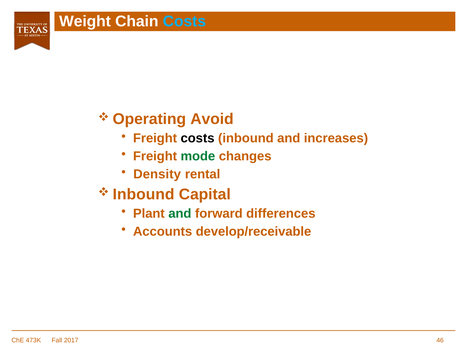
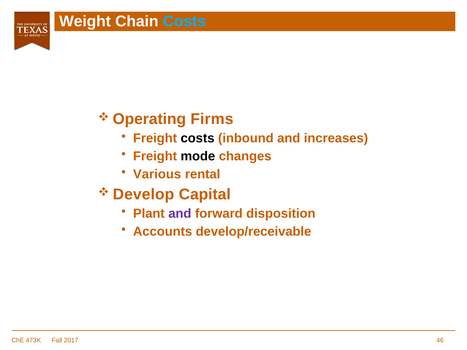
Avoid: Avoid -> Firms (212, 119)
mode colour: green -> black (198, 156)
Density: Density -> Various (157, 174)
Inbound: Inbound -> Develop (144, 194)
and colour: green -> purple (180, 214)
differences: differences -> disposition (281, 214)
